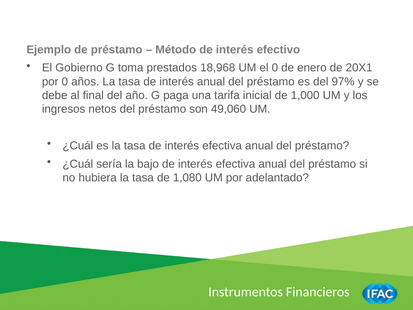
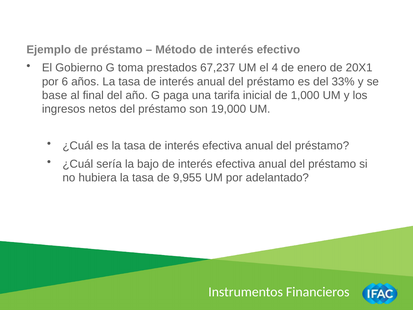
18,968: 18,968 -> 67,237 (218, 68)
el 0: 0 -> 4 (275, 68)
por 0: 0 -> 6 (65, 82)
97%: 97% -> 33% (343, 82)
debe: debe -> base (55, 95)
49,060: 49,060 -> 19,000 (229, 109)
1,080: 1,080 -> 9,955 (187, 178)
